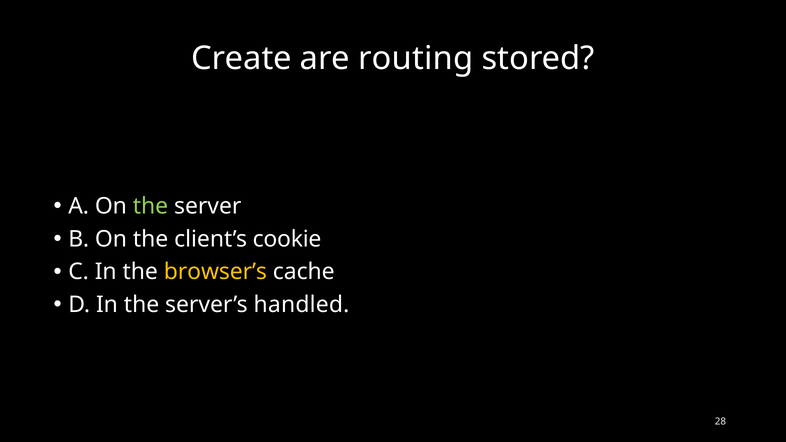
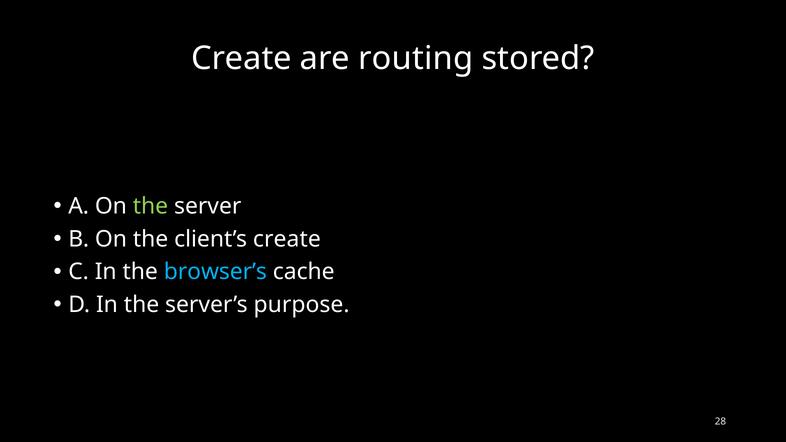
client’s cookie: cookie -> create (287, 239)
browser’s colour: yellow -> light blue (215, 272)
handled: handled -> purpose (302, 305)
